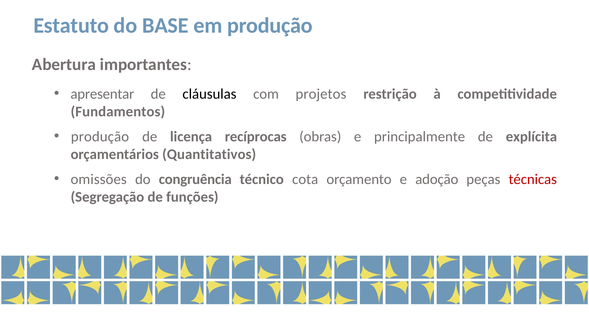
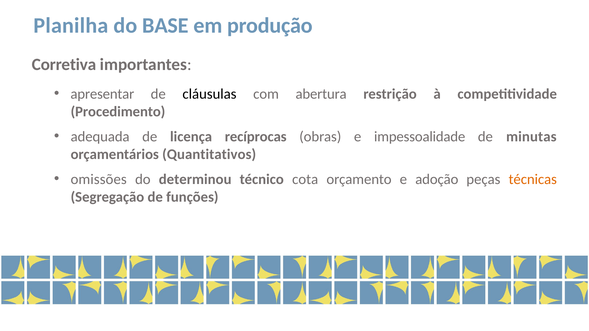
Estatuto: Estatuto -> Planilha (71, 26)
Abertura: Abertura -> Corretiva (64, 65)
projetos: projetos -> abertura (321, 94)
Fundamentos: Fundamentos -> Procedimento (118, 112)
produção: produção -> adequada (100, 137)
principalmente: principalmente -> impessoalidade (420, 137)
explícita: explícita -> minutas (531, 137)
congruência: congruência -> determinou (195, 179)
técnicas colour: red -> orange (533, 179)
